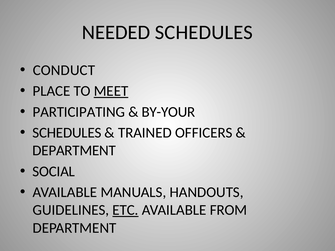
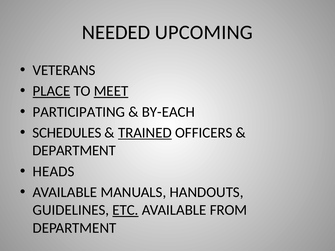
NEEDED SCHEDULES: SCHEDULES -> UPCOMING (204, 32)
CONDUCT: CONDUCT -> VETERANS (64, 70)
PLACE underline: none -> present (52, 91)
BY-YOUR: BY-YOUR -> BY-EACH (168, 112)
TRAINED underline: none -> present (145, 133)
SOCIAL: SOCIAL -> HEADS (54, 172)
